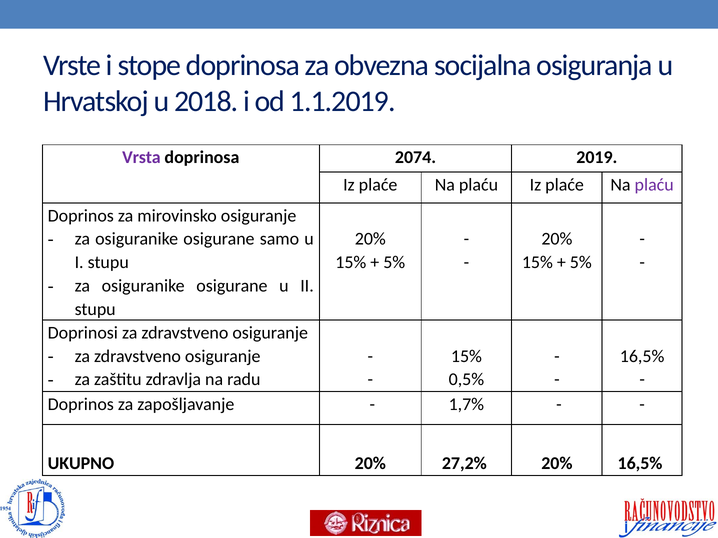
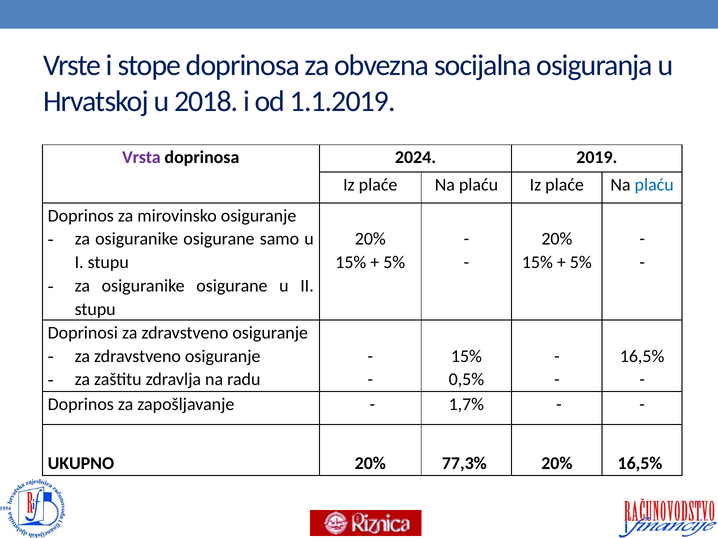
2074: 2074 -> 2024 (416, 158)
plaću colour: purple -> blue (654, 185)
27,2%: 27,2% -> 77,3% (464, 464)
